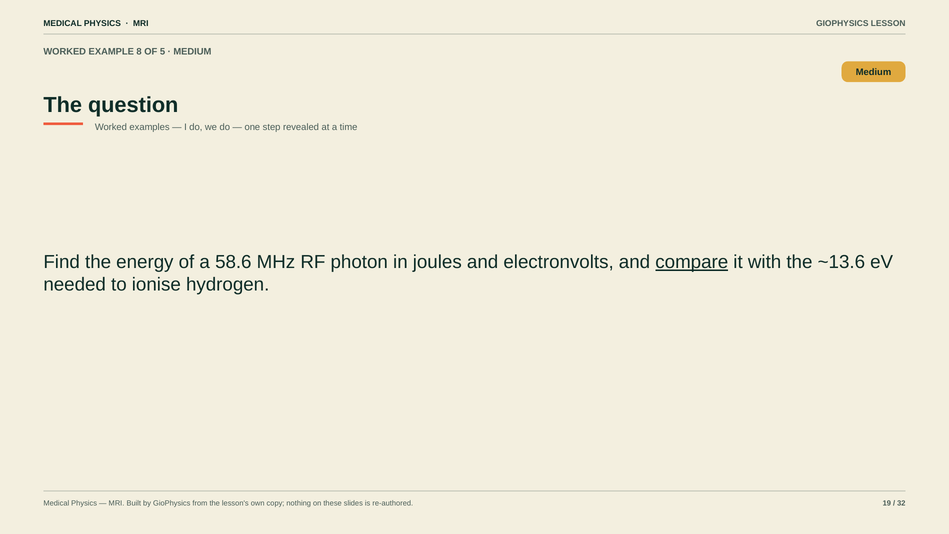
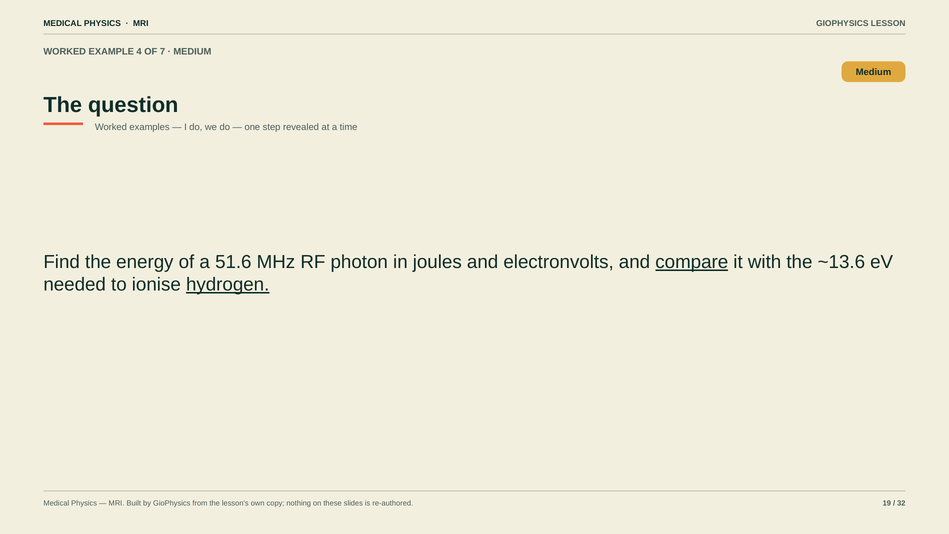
8: 8 -> 4 (139, 52)
5: 5 -> 7 (163, 52)
58.6: 58.6 -> 51.6 (233, 262)
hydrogen underline: none -> present (228, 285)
